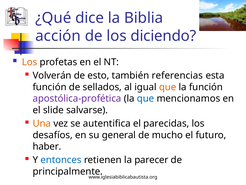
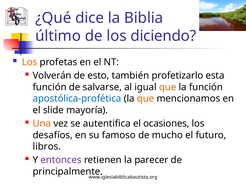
acción: acción -> último (58, 36)
referencias: referencias -> profetizarlo (177, 75)
sellados: sellados -> salvarse (102, 87)
apostólica-profética colour: purple -> blue (77, 98)
que colour: blue -> orange (146, 98)
salvarse: salvarse -> mayoría (87, 110)
parecidas: parecidas -> ocasiones (166, 123)
general: general -> famoso (119, 135)
haber: haber -> libros (47, 146)
entonces colour: blue -> purple (61, 160)
